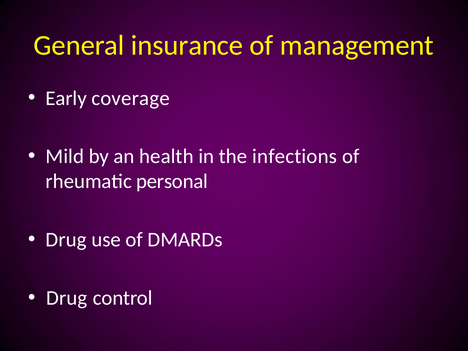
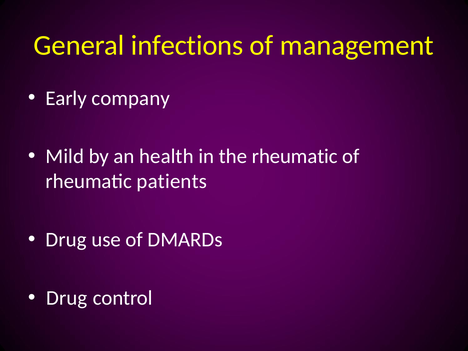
insurance: insurance -> infections (187, 45)
coverage: coverage -> company (131, 98)
the infections: infections -> rheumatic (295, 156)
personal: personal -> patients (172, 181)
